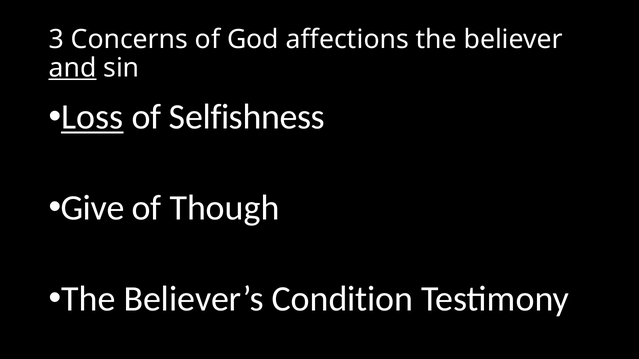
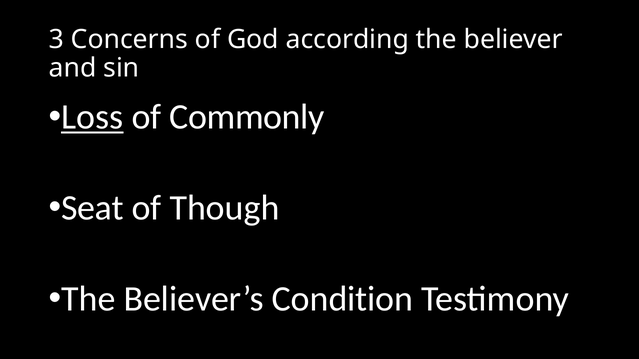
affections: affections -> according (347, 39)
and underline: present -> none (73, 68)
Selfishness: Selfishness -> Commonly (247, 117)
Give: Give -> Seat (92, 208)
